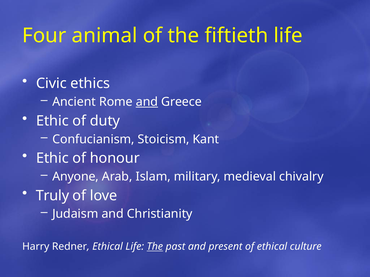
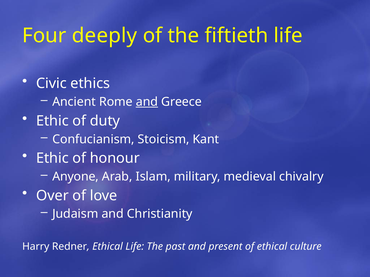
animal: animal -> deeply (105, 36)
Truly: Truly -> Over (52, 196)
The underline: present -> none (155, 247)
